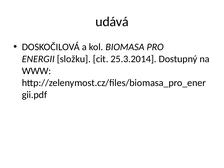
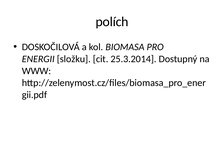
udává: udává -> polích (112, 22)
